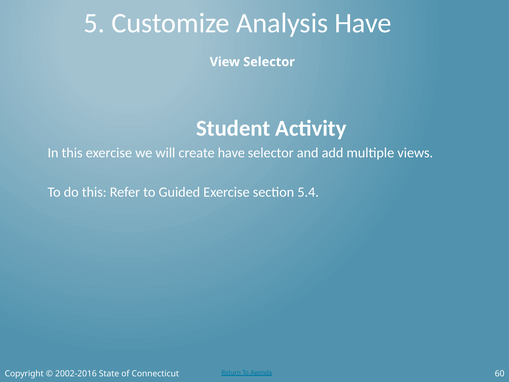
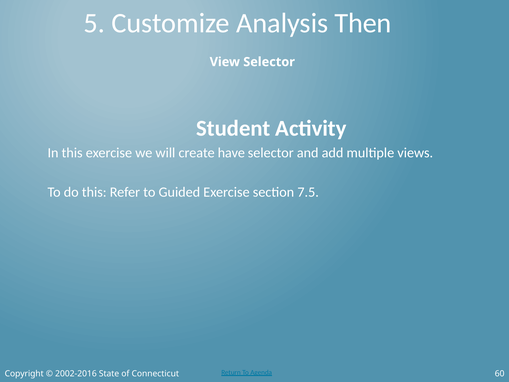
Analysis Have: Have -> Then (363, 23)
5.4: 5.4 -> 7.5 (308, 192)
